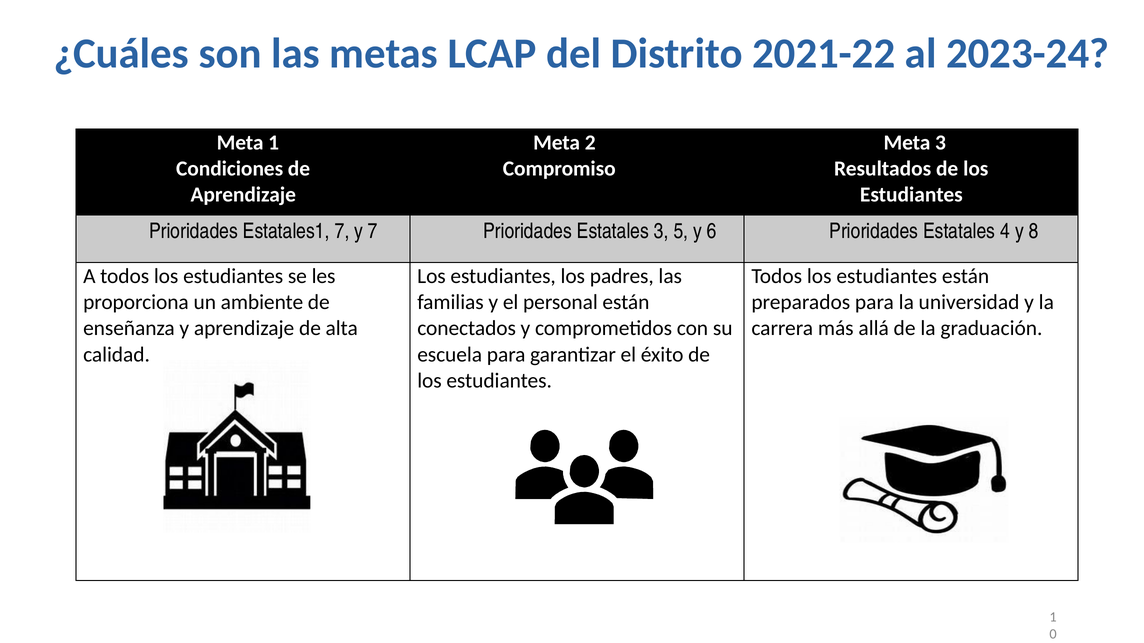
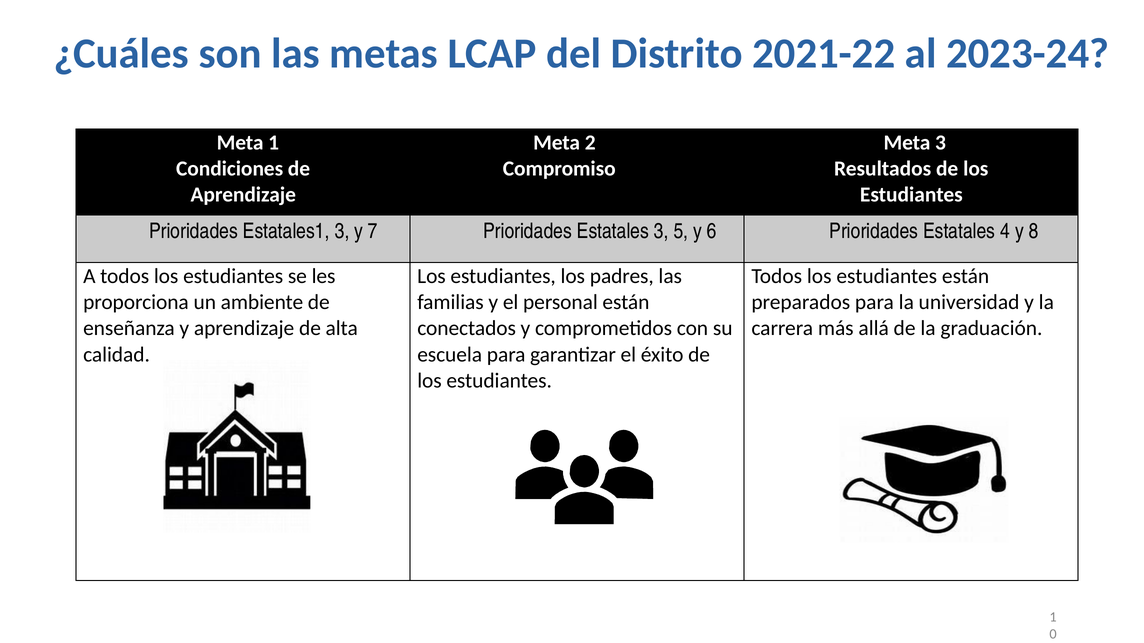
Estatales1 7: 7 -> 3 (342, 231)
